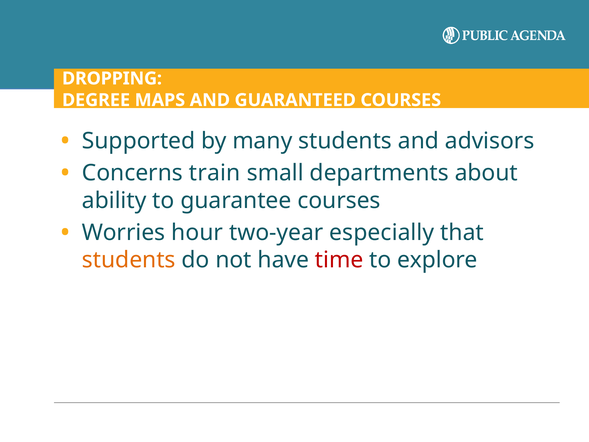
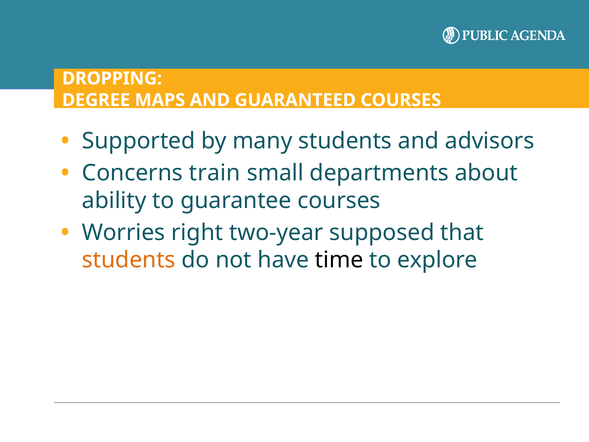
hour: hour -> right (197, 232)
especially: especially -> supposed (382, 232)
time colour: red -> black (339, 260)
